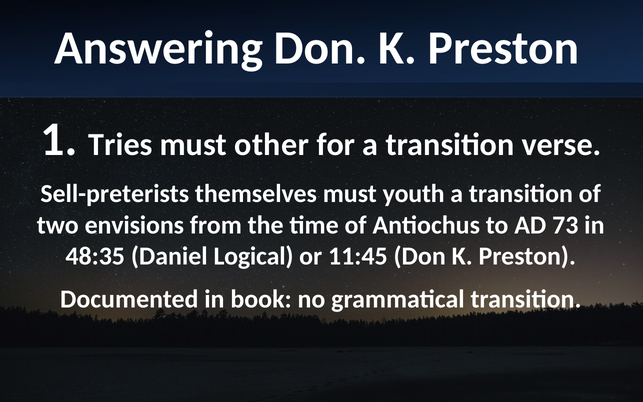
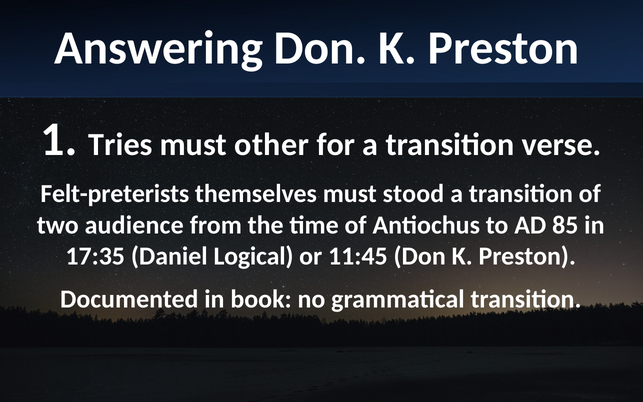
Sell-preterists: Sell-preterists -> Felt-preterists (115, 194)
youth: youth -> stood (413, 194)
envisions: envisions -> audience (134, 225)
73: 73 -> 85 (565, 225)
48:35: 48:35 -> 17:35 (95, 256)
